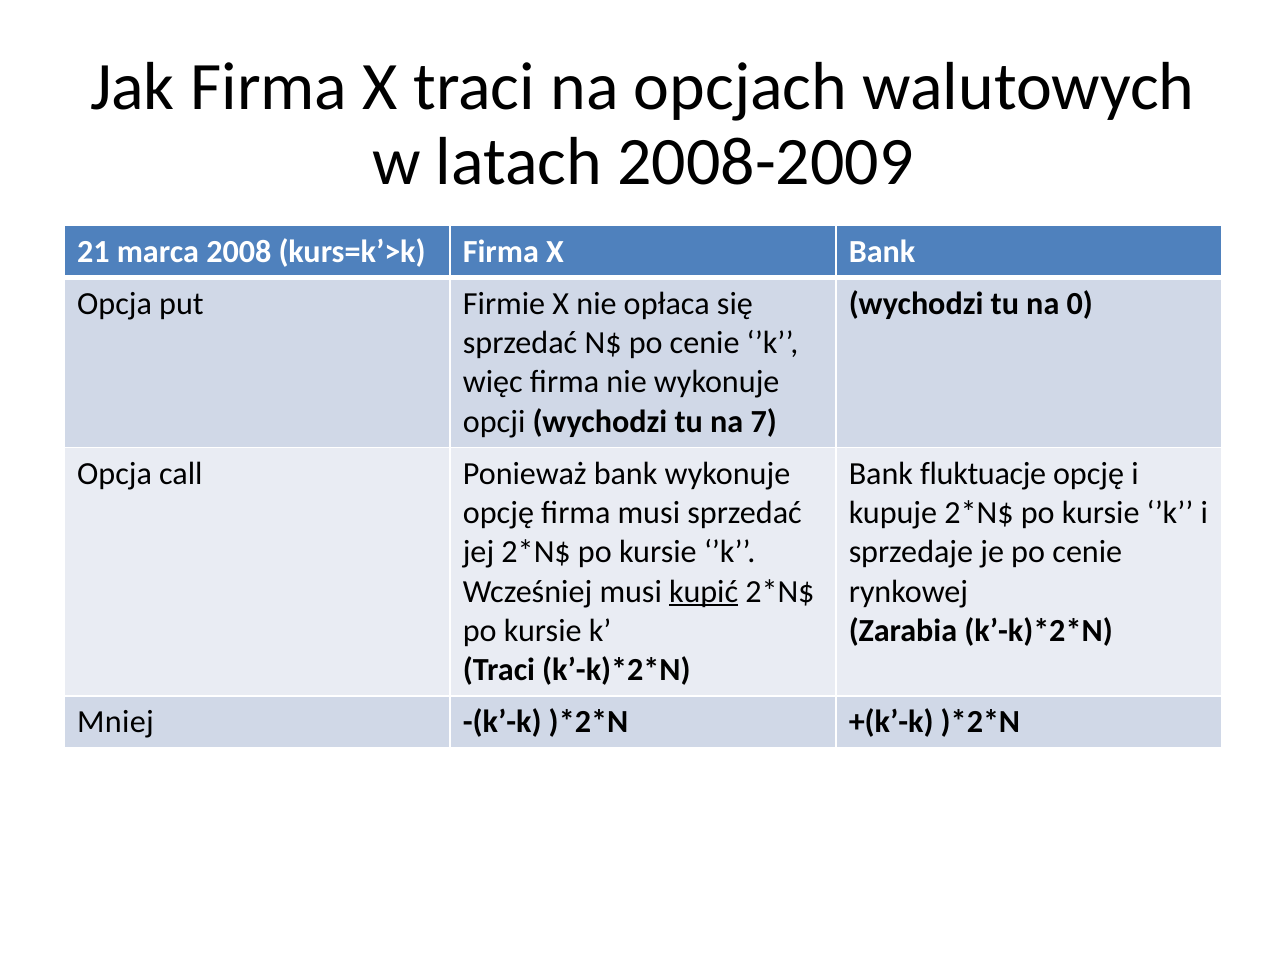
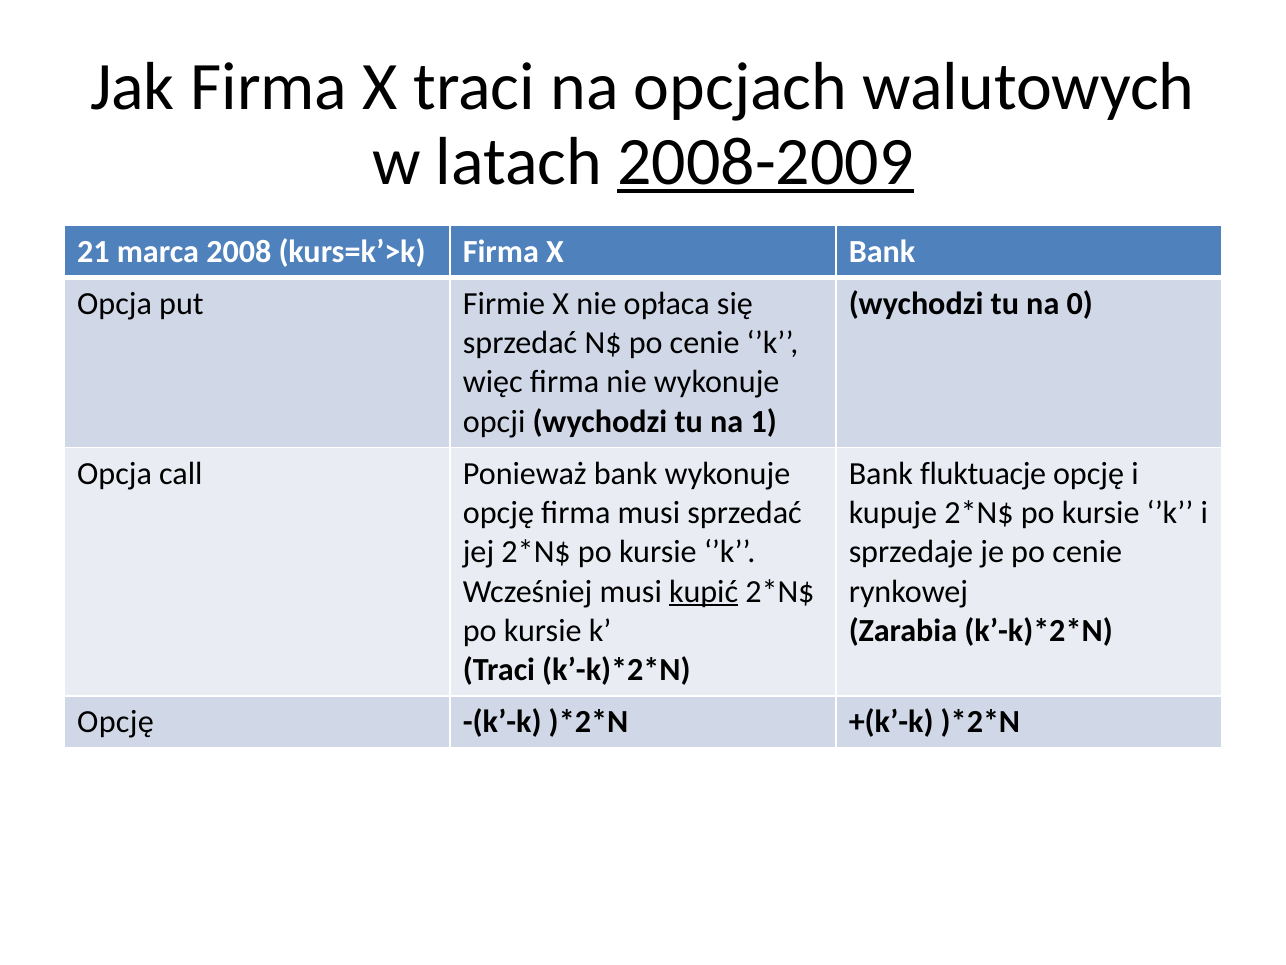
2008-2009 underline: none -> present (765, 162)
7: 7 -> 1 (764, 421)
Mniej: Mniej -> Opcję (115, 722)
